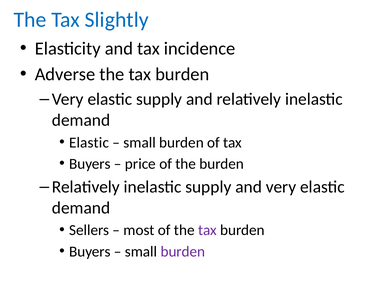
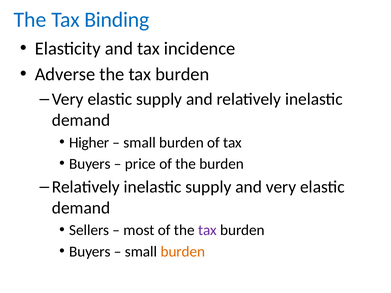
Slightly: Slightly -> Binding (117, 20)
Elastic: Elastic -> Higher (89, 143)
burden colour: purple -> orange (183, 252)
